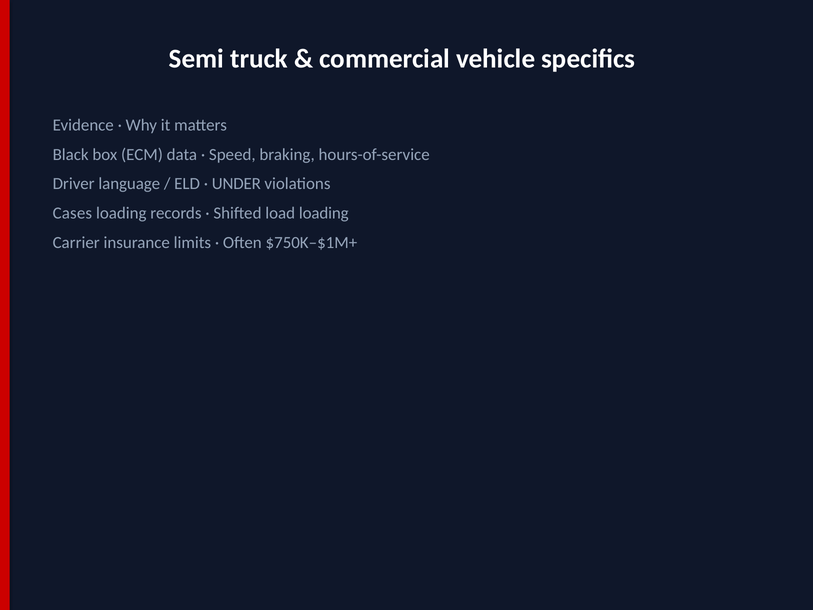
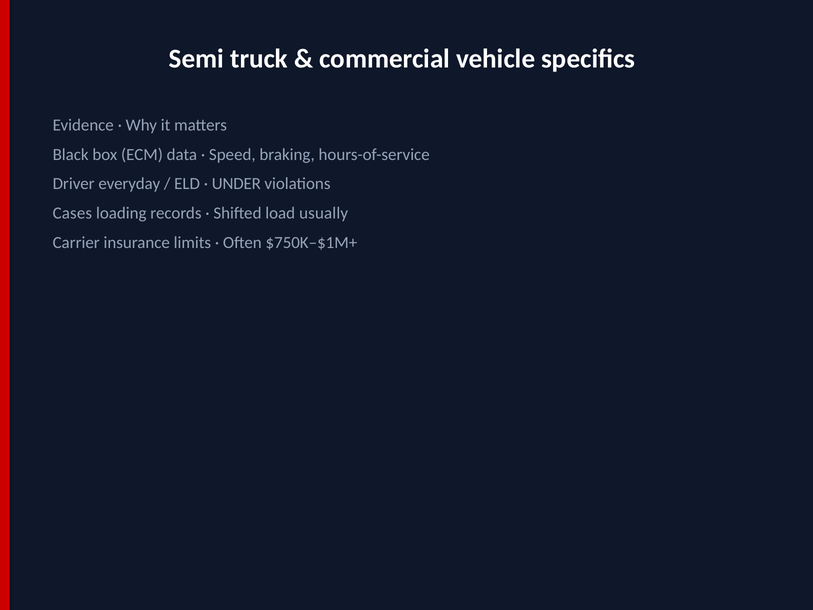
language: language -> everyday (129, 184)
load loading: loading -> usually (324, 213)
